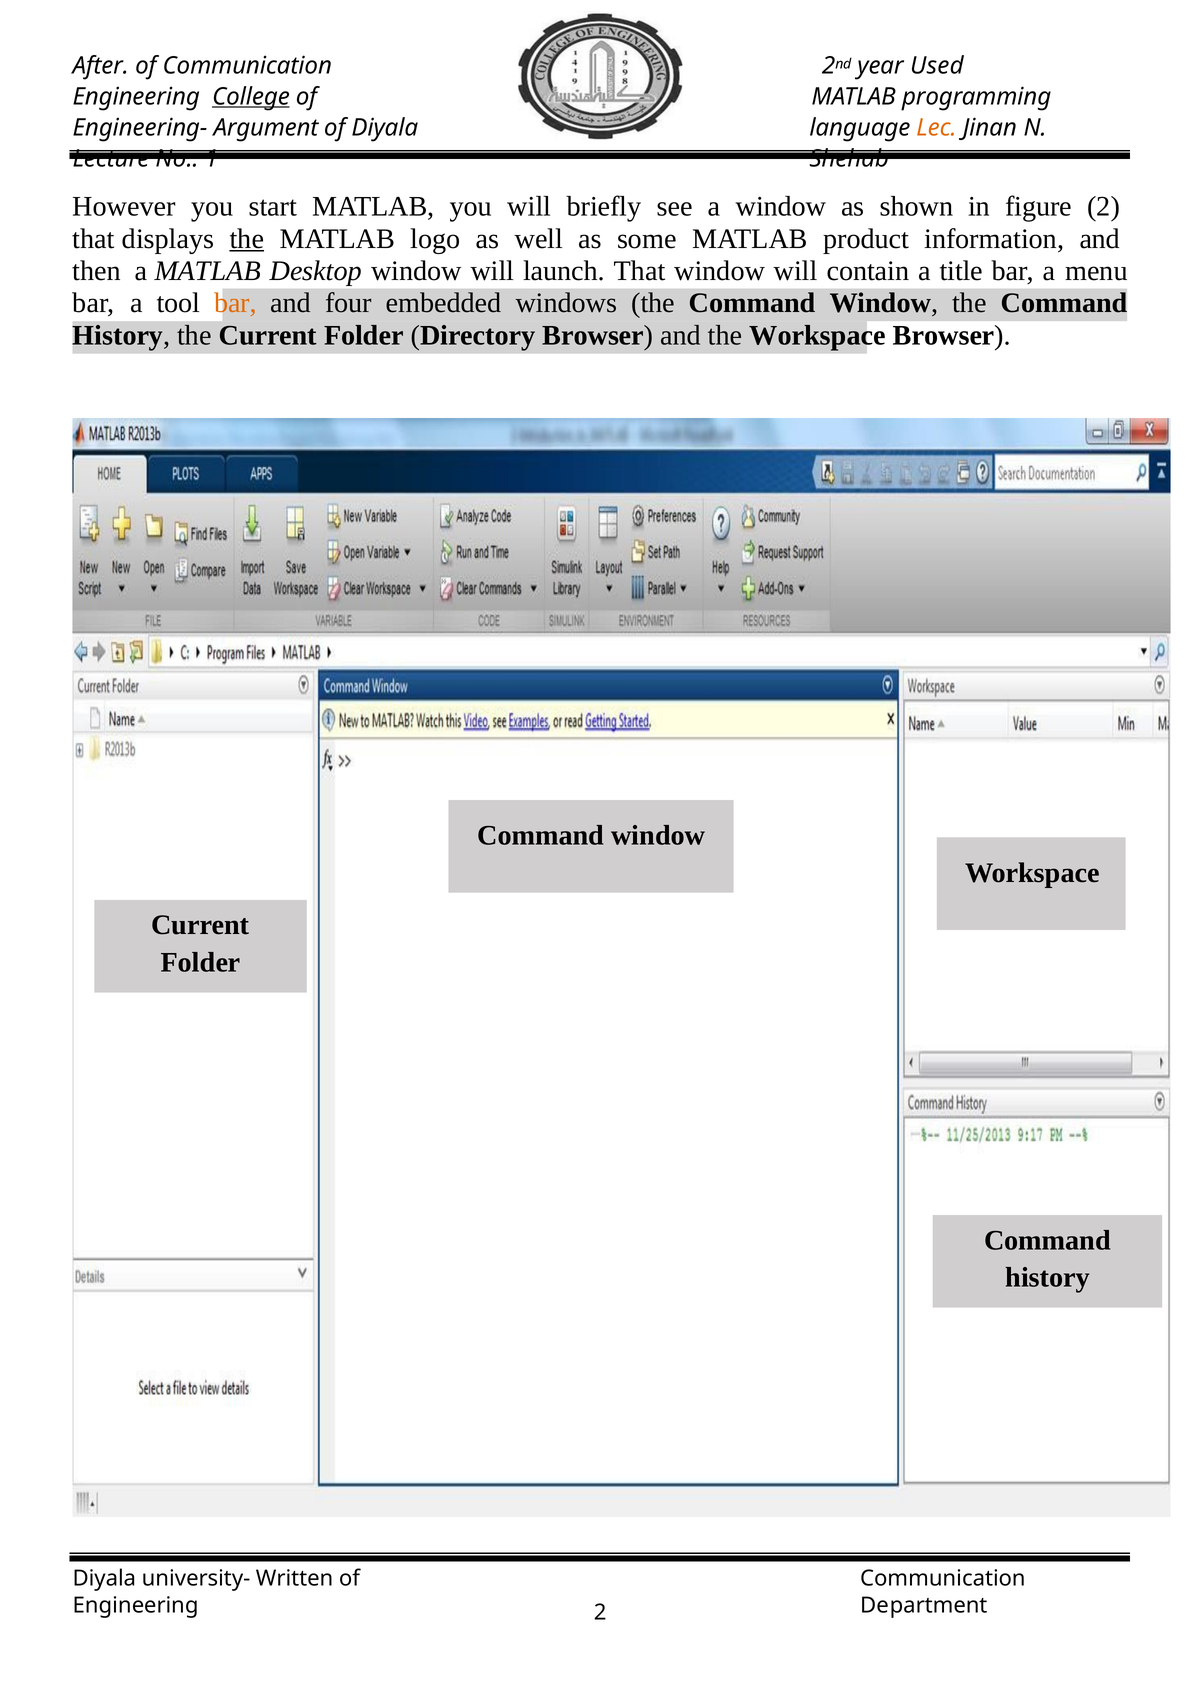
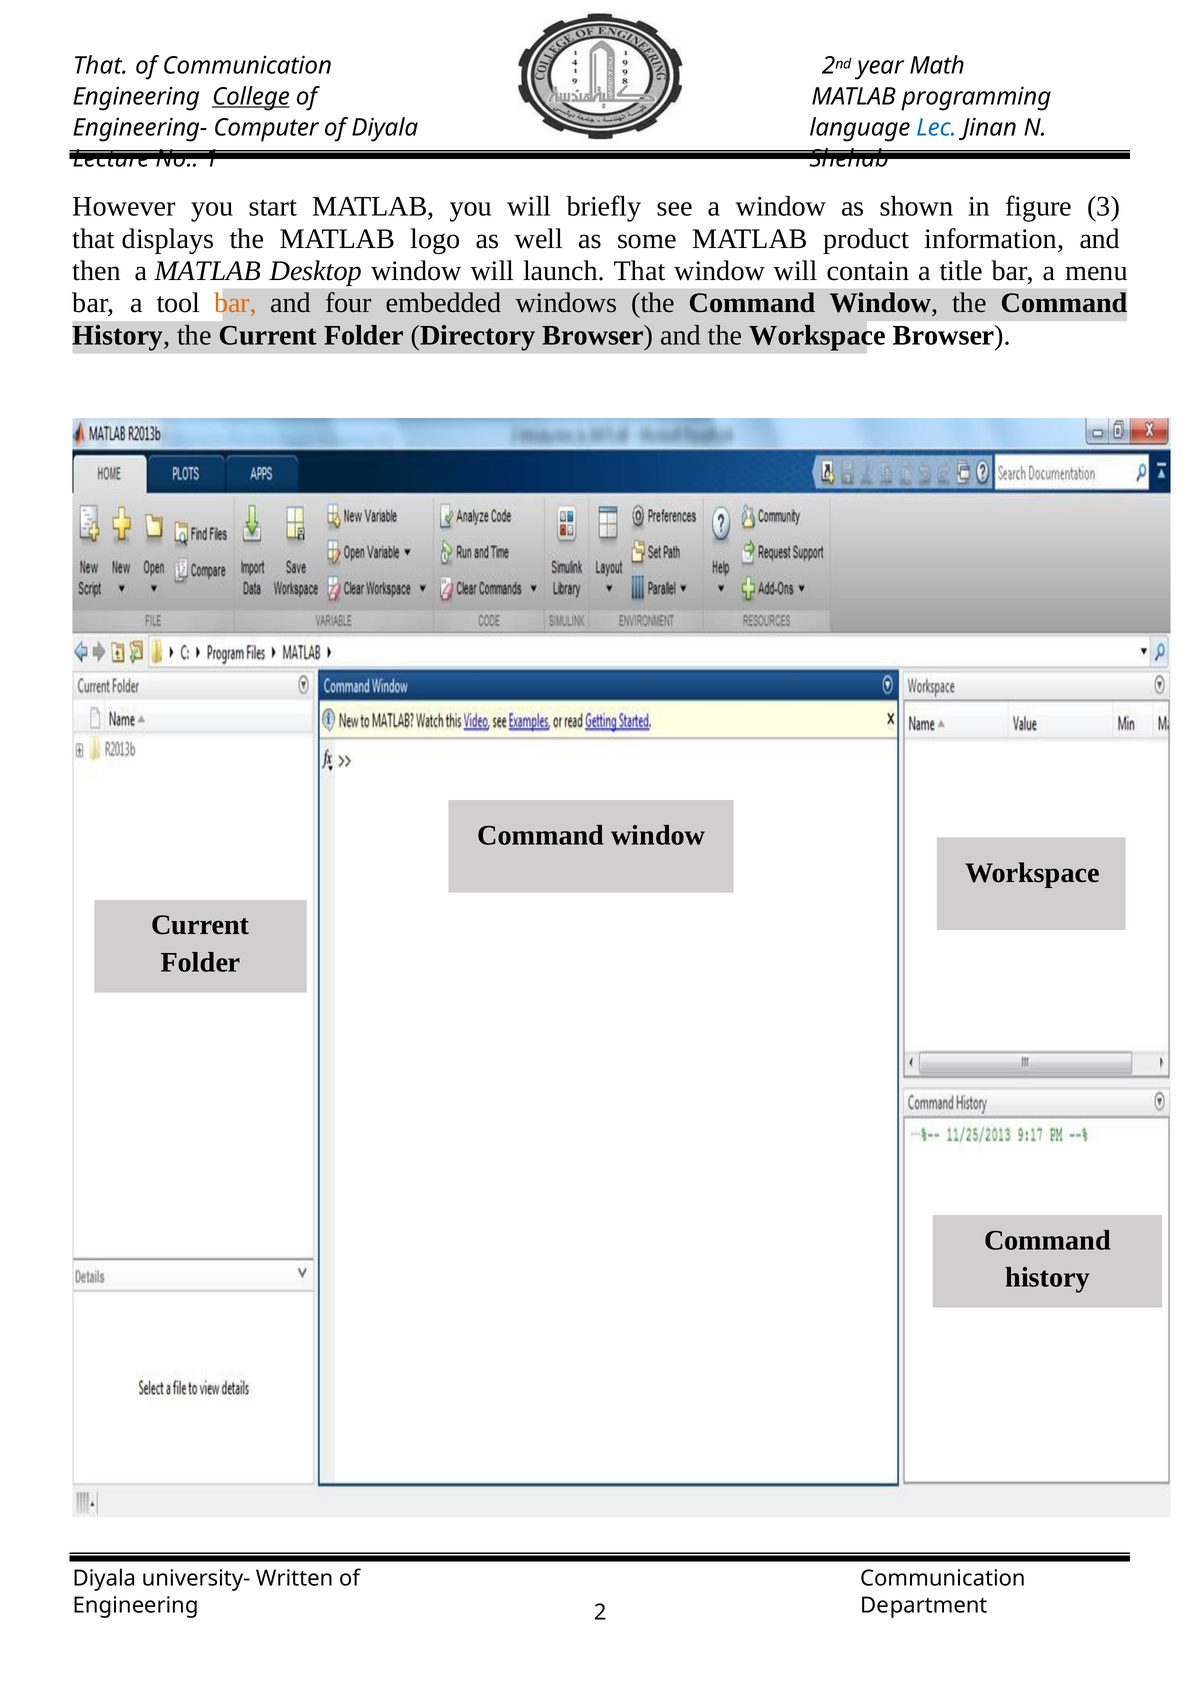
After: After -> That (100, 66)
Used: Used -> Math (937, 66)
Argument: Argument -> Computer (266, 128)
Lec colour: orange -> blue (936, 128)
figure 2: 2 -> 3 (1104, 207)
the underline: present -> none (247, 239)
